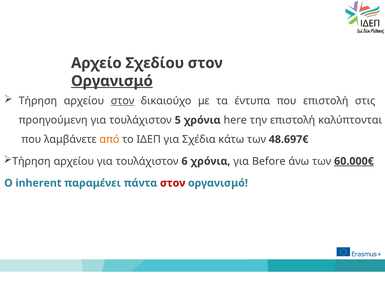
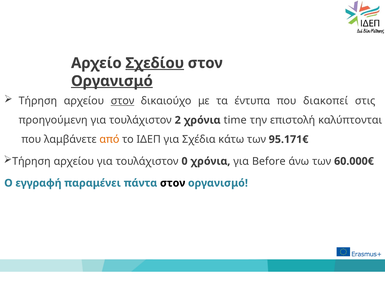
Σχεδίου underline: none -> present (155, 63)
που επιστολή: επιστολή -> διακοπεί (326, 101)
5: 5 -> 2 (178, 120)
here: here -> time (235, 120)
48.697€: 48.697€ -> 95.171€ (289, 139)
6: 6 -> 0 (185, 161)
60.000€ underline: present -> none (354, 161)
inherent: inherent -> εγγραφή (38, 183)
στον colour: red -> black (173, 183)
